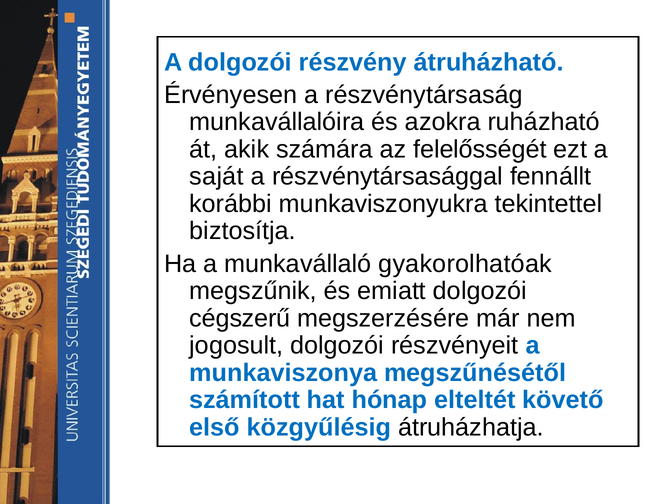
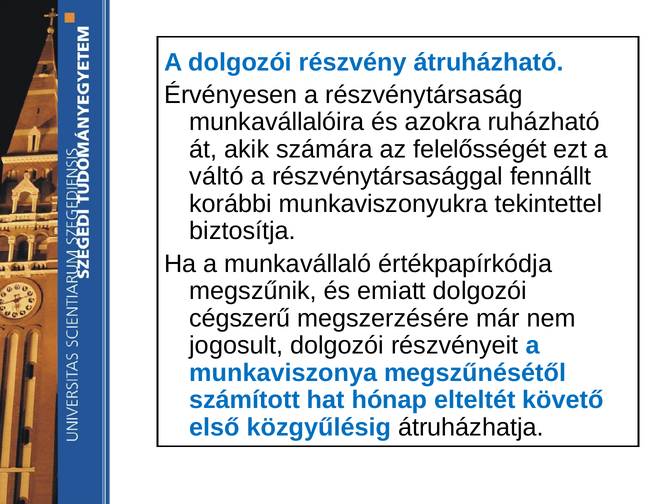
saját: saját -> váltó (217, 177)
gyakorolhatóak: gyakorolhatóak -> értékpapírkódja (465, 264)
